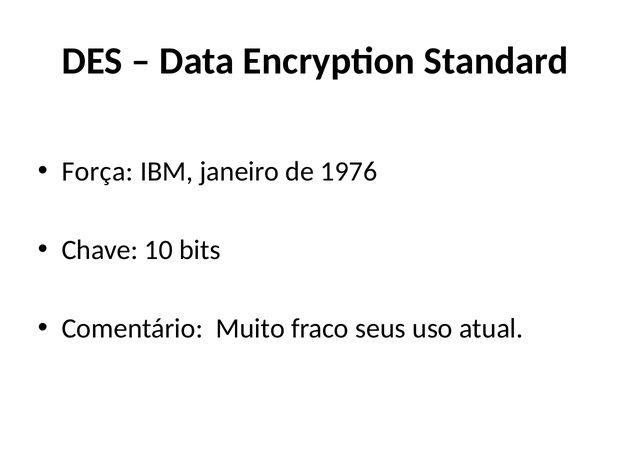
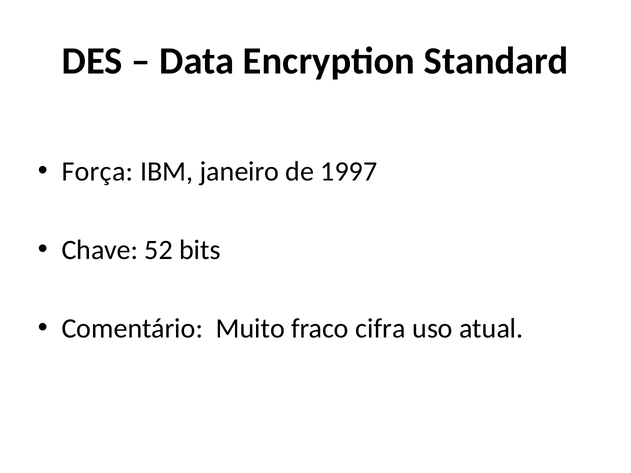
1976: 1976 -> 1997 (349, 172)
10: 10 -> 52 (159, 250)
seus: seus -> cifra (380, 329)
